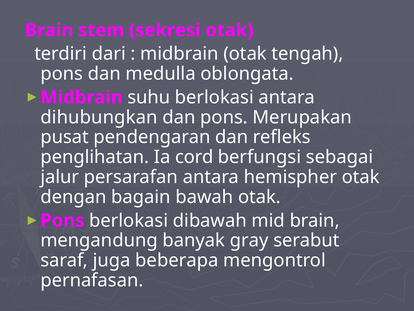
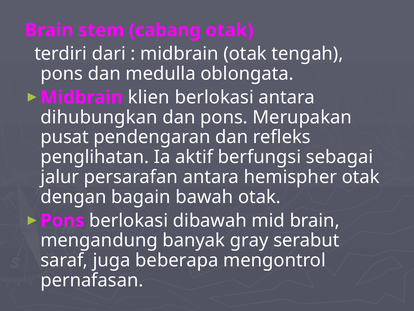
sekresi: sekresi -> cabang (165, 30)
suhu: suhu -> klien (149, 97)
cord: cord -> aktif (194, 157)
